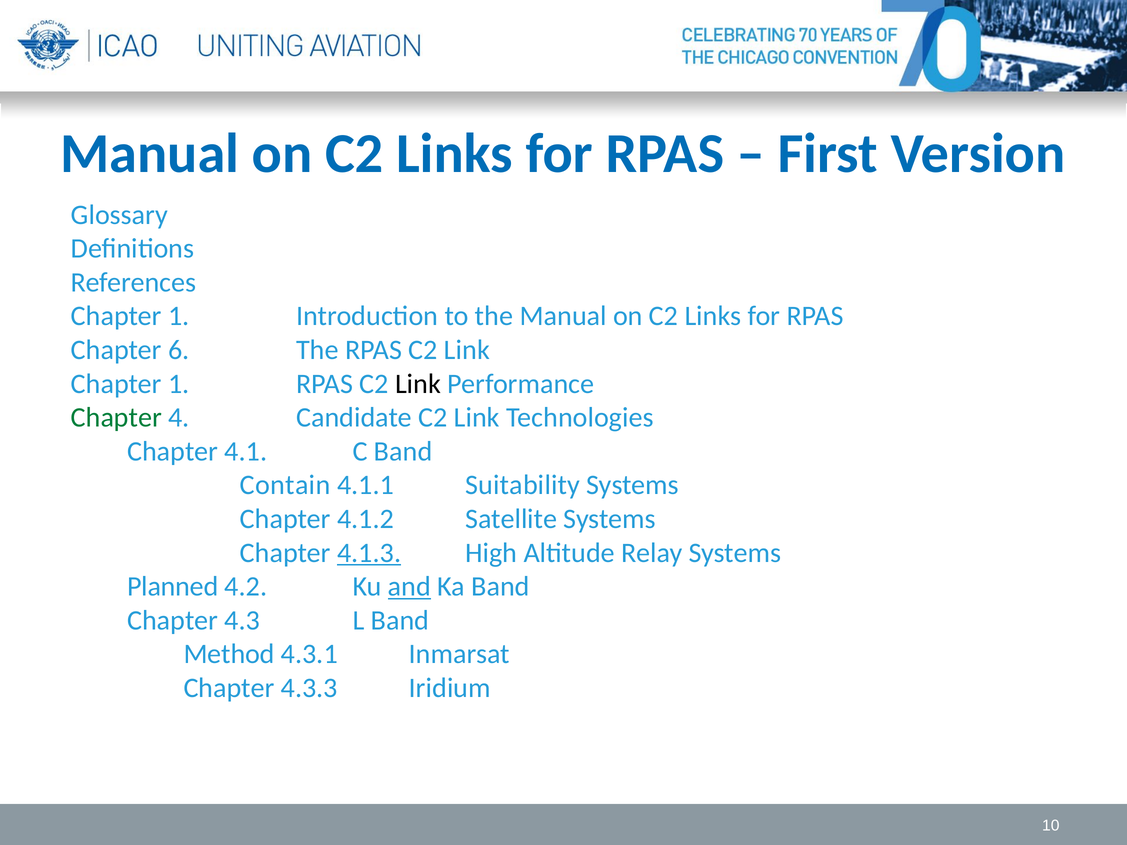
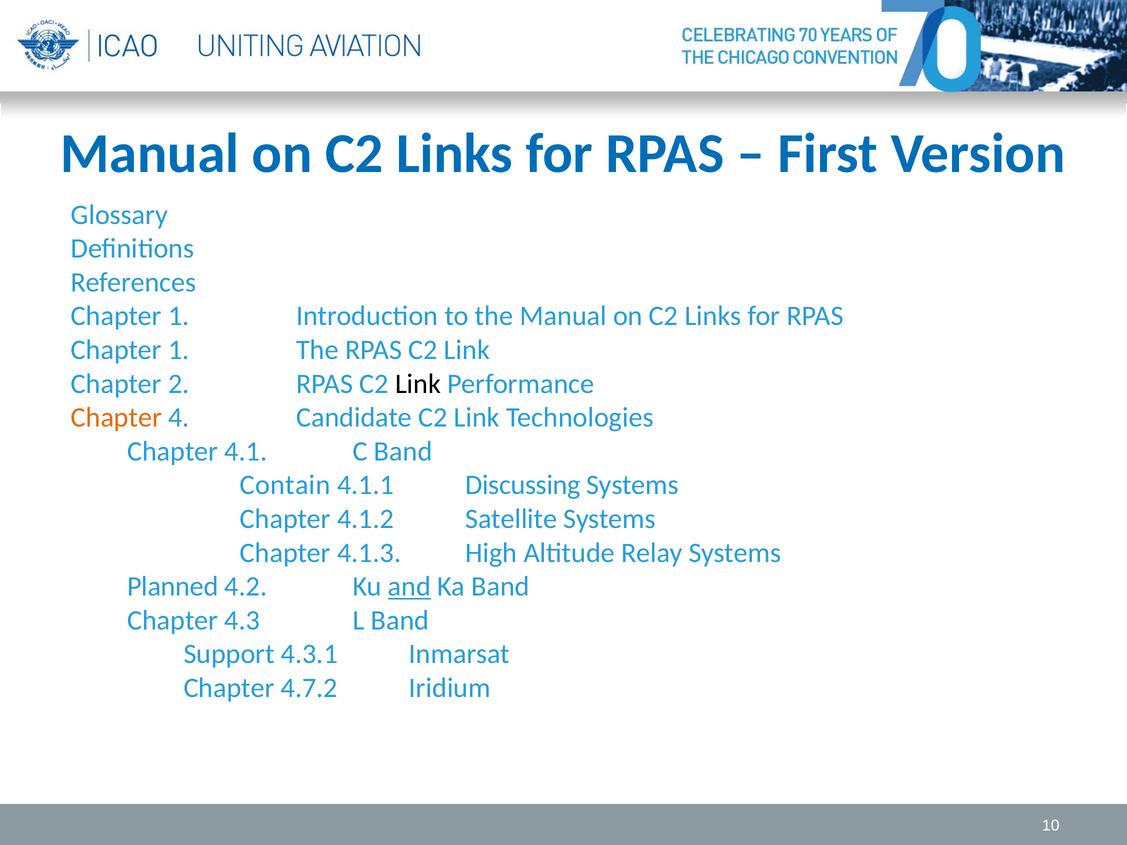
6: 6 -> 1 (179, 350)
1: 1 -> 2 (179, 384)
Chapter colour: green -> orange (116, 418)
Suitability: Suitability -> Discussing (523, 485)
4.1.3 underline: present -> none (369, 553)
Method: Method -> Support (229, 654)
4.3.3: 4.3.3 -> 4.7.2 (309, 688)
